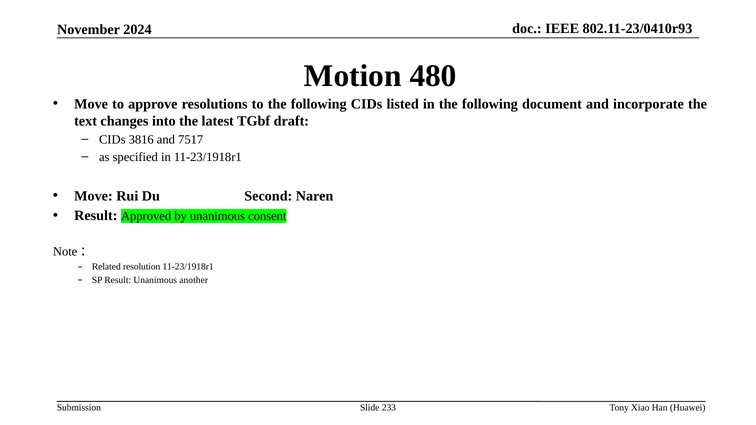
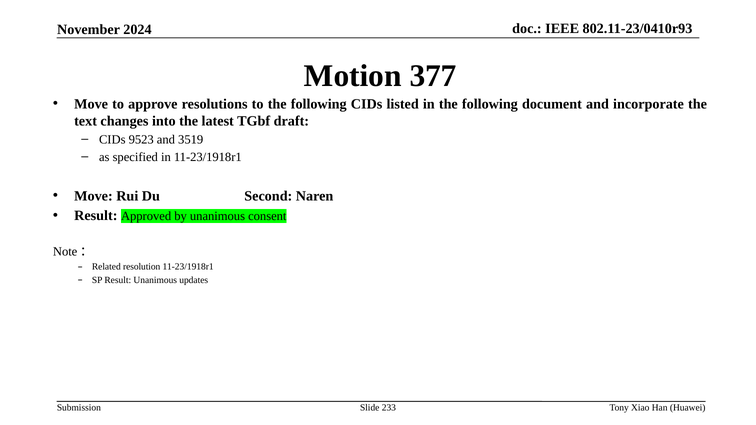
480: 480 -> 377 (433, 76)
3816: 3816 -> 9523 (141, 140)
7517: 7517 -> 3519 (191, 140)
another: another -> updates (194, 280)
